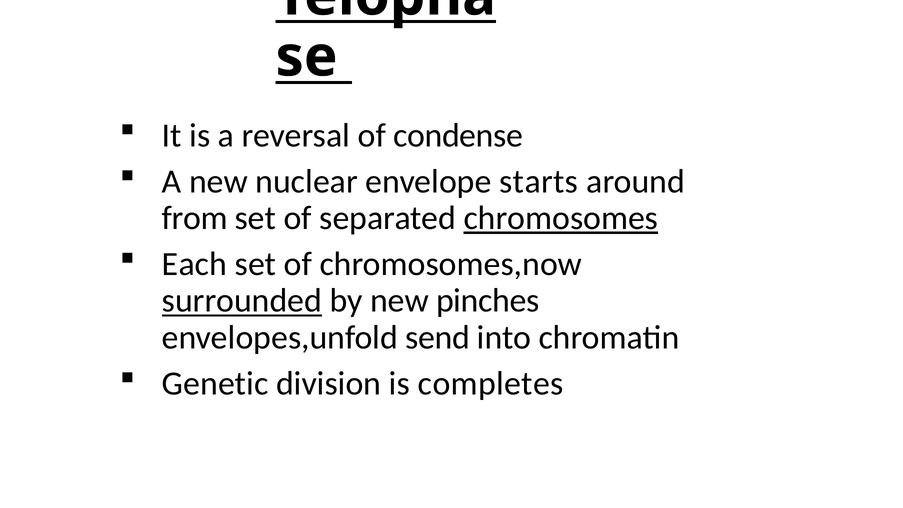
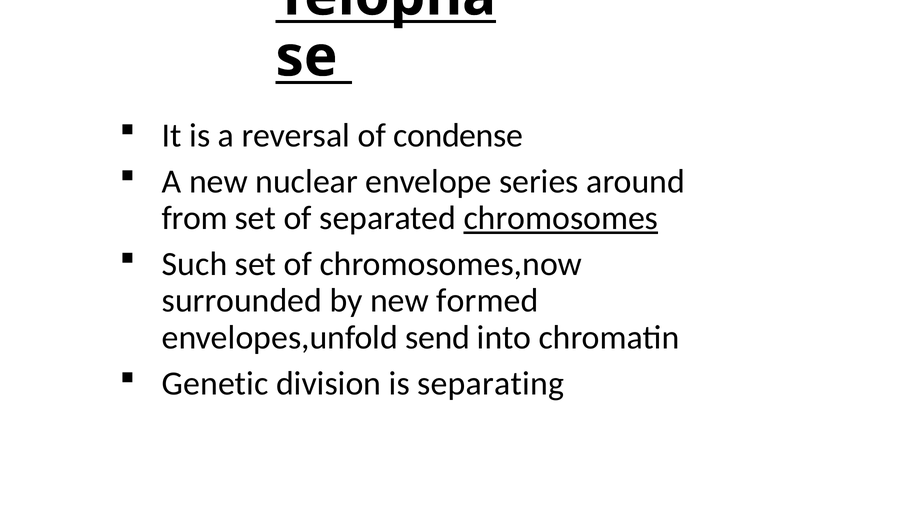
starts: starts -> series (539, 182)
Each: Each -> Such (195, 264)
surrounded underline: present -> none (242, 301)
pinches: pinches -> formed (488, 301)
completes: completes -> separating (491, 383)
